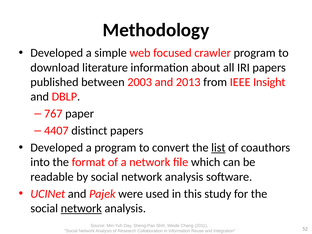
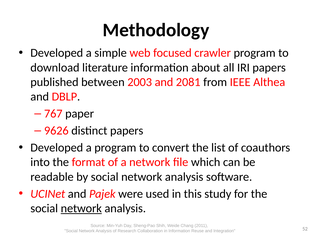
2013: 2013 -> 2081 (188, 82)
Insight: Insight -> Althea (269, 82)
4407: 4407 -> 9626 (56, 131)
list underline: present -> none (218, 148)
